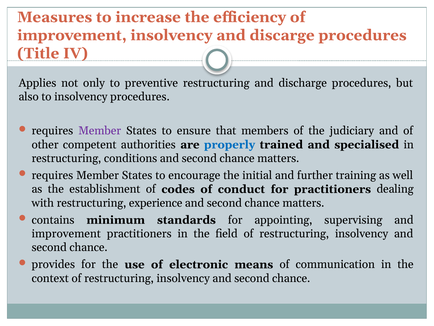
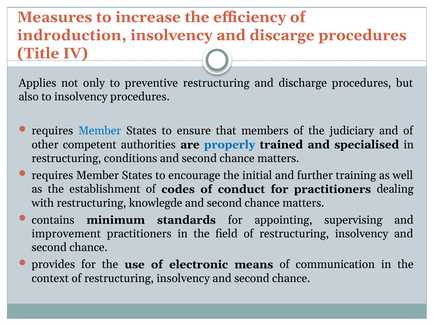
improvement: improvement -> indroduction (72, 35)
Member colour: purple -> blue (100, 131)
experience: experience -> knowlegde (156, 203)
